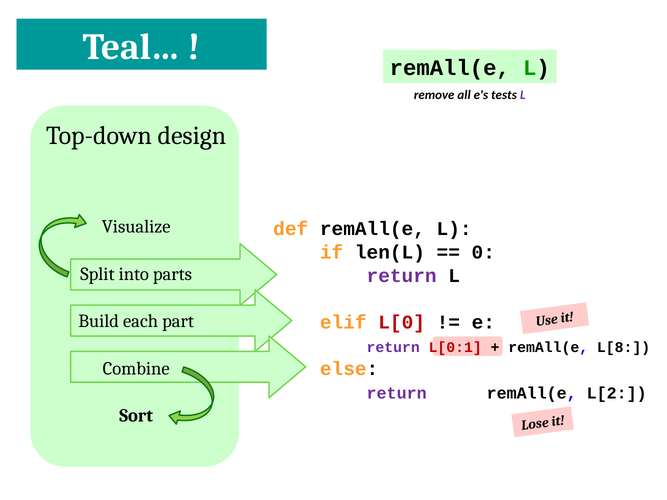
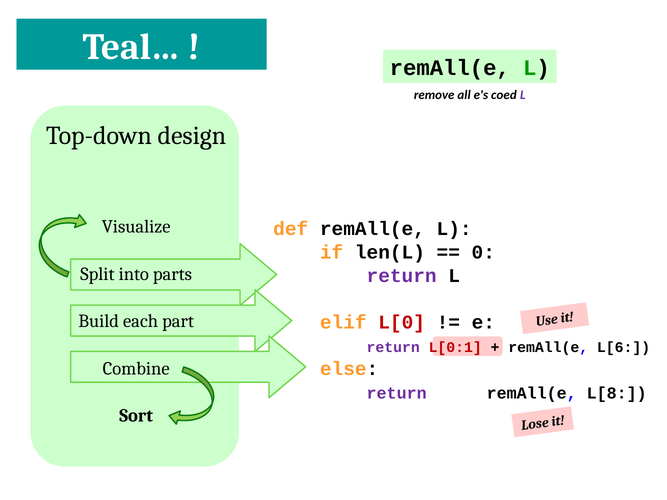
tests: tests -> coed (504, 95)
L[8: L[8 -> L[6 (624, 347)
L[2: L[2 -> L[8 (617, 394)
